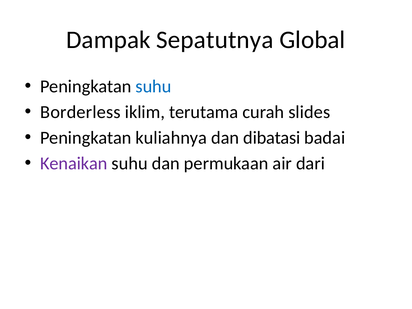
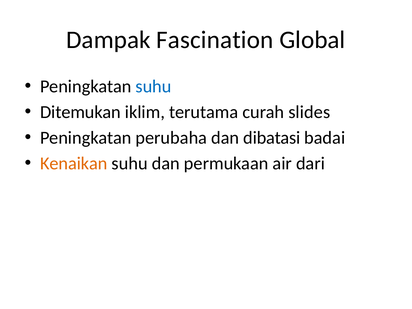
Sepatutnya: Sepatutnya -> Fascination (215, 40)
Borderless: Borderless -> Ditemukan (81, 112)
kuliahnya: kuliahnya -> perubaha (171, 138)
Kenaikan colour: purple -> orange (74, 163)
